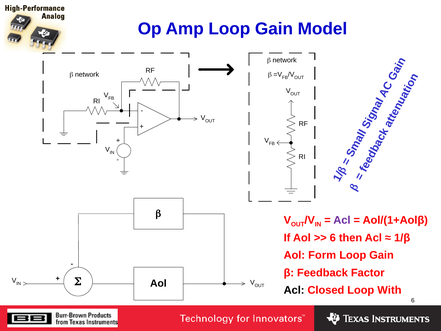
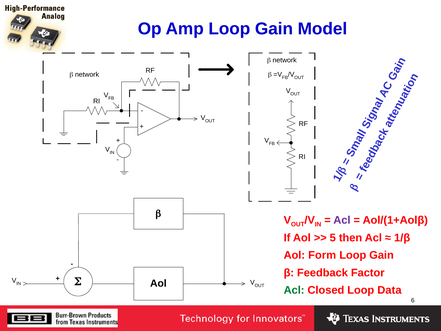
6: 6 -> 5 (333, 238)
Acl colour: black -> green (294, 290)
With: With -> Data (389, 290)
